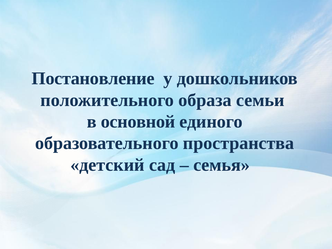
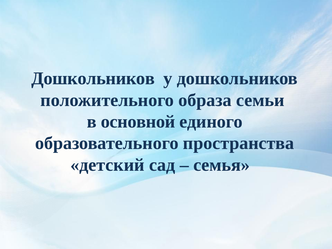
Постановление: Постановление -> Дошкольников (93, 79)
